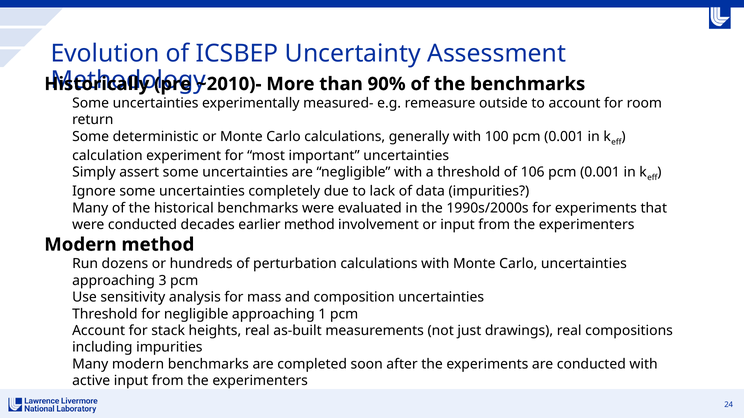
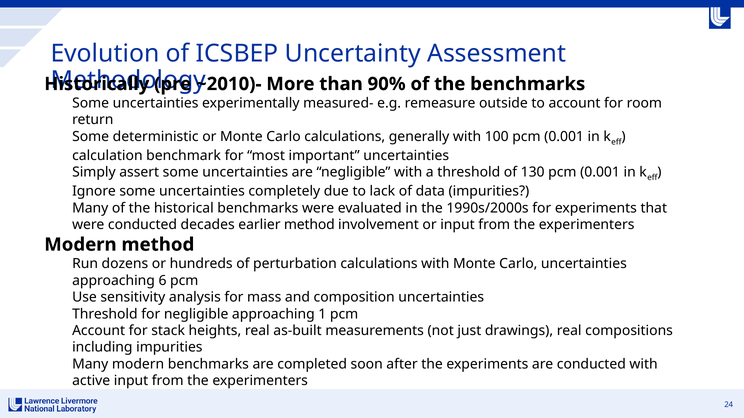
experiment: experiment -> benchmark (184, 156)
106: 106 -> 130 (533, 173)
3: 3 -> 6 (162, 281)
